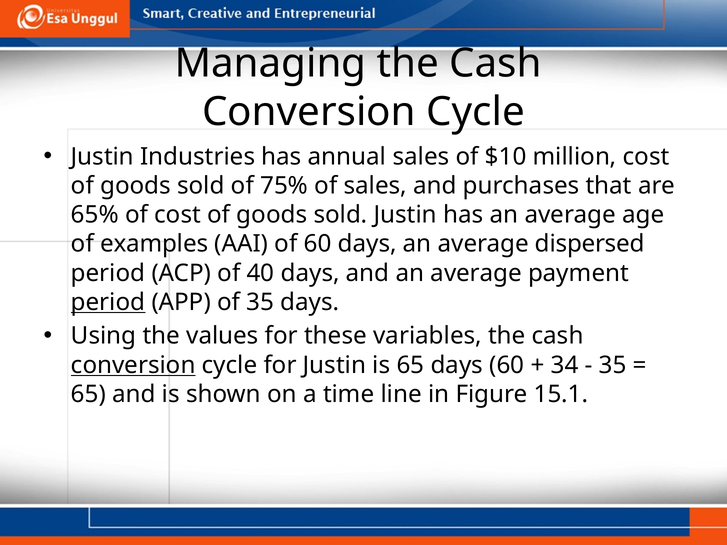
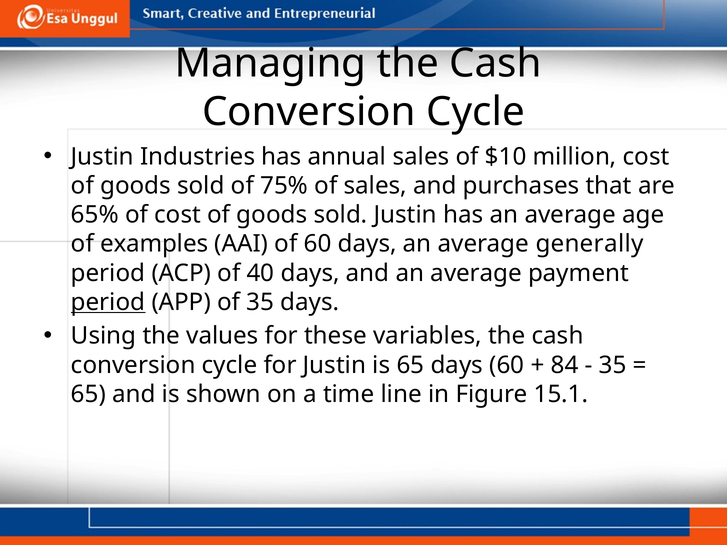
dispersed: dispersed -> generally (590, 244)
conversion underline: present -> none (133, 365)
34: 34 -> 84 (565, 365)
